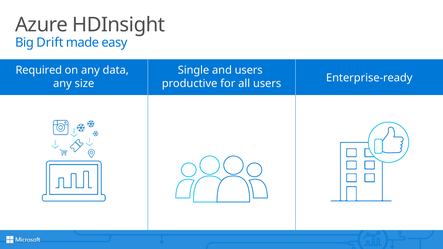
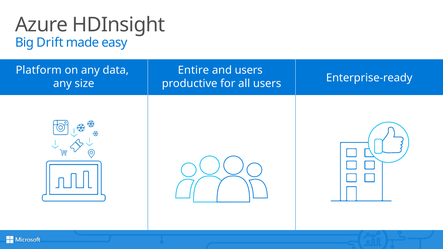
Required: Required -> Platform (39, 70)
Single: Single -> Entire (193, 70)
